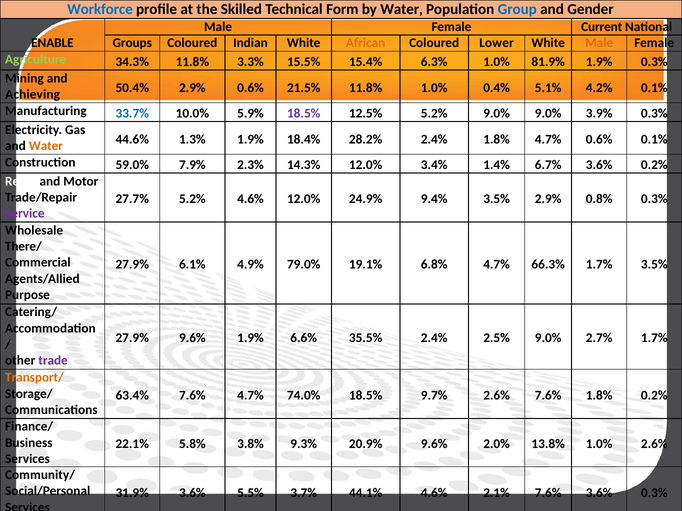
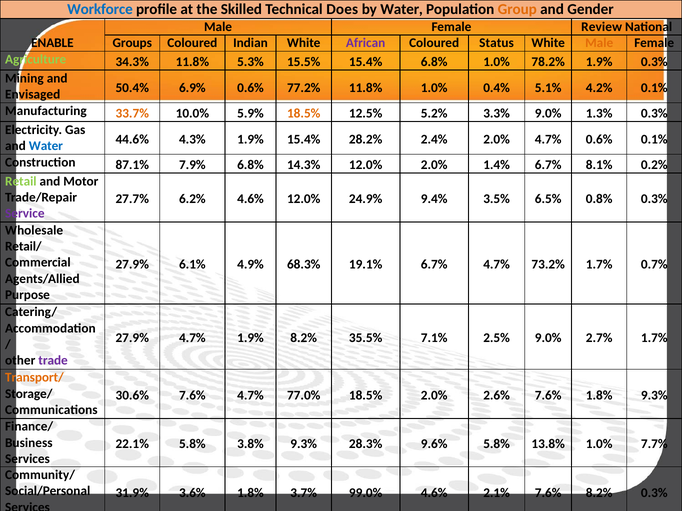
Form: Form -> Does (342, 9)
Group colour: blue -> orange (517, 9)
Current: Current -> Review (602, 27)
African colour: orange -> purple (366, 43)
Lower: Lower -> Status (497, 43)
3.3%: 3.3% -> 5.3% (250, 62)
15.4% 6.3%: 6.3% -> 6.8% (434, 62)
81.9%: 81.9% -> 78.2% (548, 62)
Achieving: Achieving -> Envisaged (33, 94)
50.4% 2.9%: 2.9% -> 6.9% (192, 88)
21.5%: 21.5% -> 77.2% (304, 88)
33.7% colour: blue -> orange (132, 114)
18.5% colour: purple -> orange (304, 114)
5.2% 9.0%: 9.0% -> 3.3% (497, 114)
3.9%: 3.9% -> 1.3% (599, 114)
1.3%: 1.3% -> 4.3% (192, 139)
1.9% 18.4%: 18.4% -> 15.4% (304, 139)
2.4% 1.8%: 1.8% -> 2.0% (497, 139)
Water colour: orange -> blue (46, 146)
59.0%: 59.0% -> 87.1% (132, 165)
7.9% 2.3%: 2.3% -> 6.8% (250, 165)
12.0% 3.4%: 3.4% -> 2.0% (434, 165)
6.7% 3.6%: 3.6% -> 8.1% (599, 165)
Retail colour: white -> light green (21, 181)
27.7% 5.2%: 5.2% -> 6.2% (192, 199)
3.5% 2.9%: 2.9% -> 6.5% (548, 199)
There/: There/ -> Retail/ (23, 247)
79.0%: 79.0% -> 68.3% (304, 265)
19.1% 6.8%: 6.8% -> 6.7% (434, 265)
66.3%: 66.3% -> 73.2% (548, 265)
1.7% 3.5%: 3.5% -> 0.7% (654, 265)
27.9% 9.6%: 9.6% -> 4.7% (192, 338)
1.9% 6.6%: 6.6% -> 8.2% (304, 338)
35.5% 2.4%: 2.4% -> 7.1% (434, 338)
63.4%: 63.4% -> 30.6% (132, 396)
74.0%: 74.0% -> 77.0% (304, 396)
18.5% 9.7%: 9.7% -> 2.0% (434, 396)
1.8% 0.2%: 0.2% -> 9.3% (654, 396)
20.9%: 20.9% -> 28.3% (366, 444)
9.6% 2.0%: 2.0% -> 5.8% (497, 444)
1.0% 2.6%: 2.6% -> 7.7% (654, 444)
3.6% 5.5%: 5.5% -> 1.8% (250, 493)
44.1%: 44.1% -> 99.0% (366, 493)
7.6% 3.6%: 3.6% -> 8.2% (599, 493)
